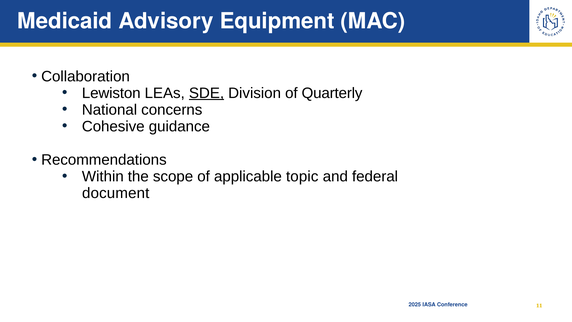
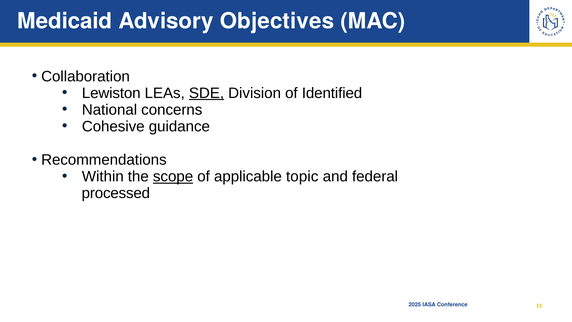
Equipment: Equipment -> Objectives (277, 21)
Quarterly: Quarterly -> Identified (332, 93)
scope underline: none -> present (173, 176)
document: document -> processed (116, 193)
